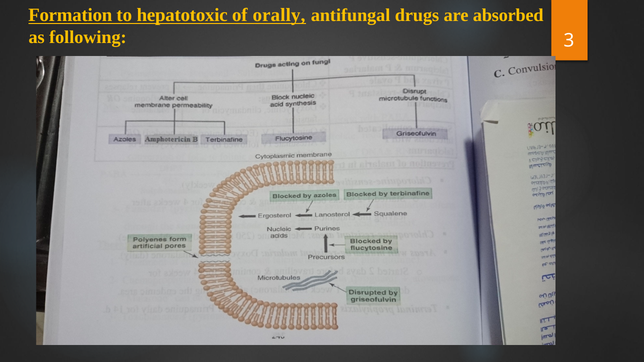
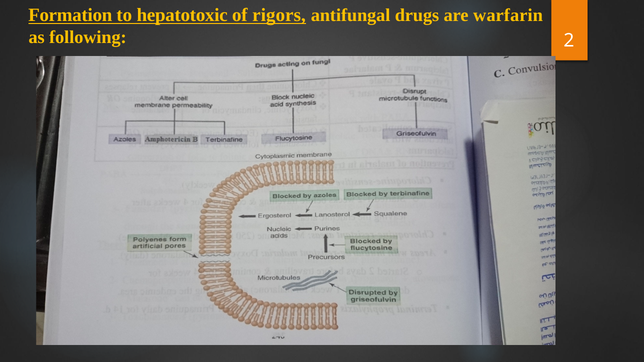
orally: orally -> rigors (279, 15)
absorbed: absorbed -> warfarin (508, 15)
3: 3 -> 2 (569, 41)
